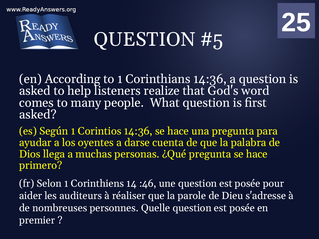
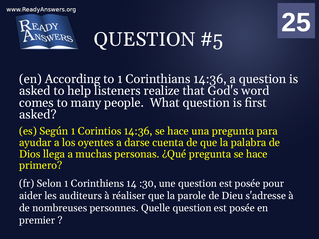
:46: :46 -> :30 (148, 184)
